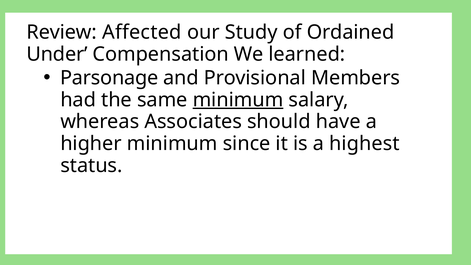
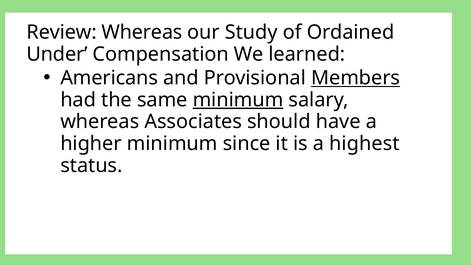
Review Affected: Affected -> Whereas (142, 32)
Parsonage: Parsonage -> Americans (109, 78)
Members underline: none -> present (356, 78)
